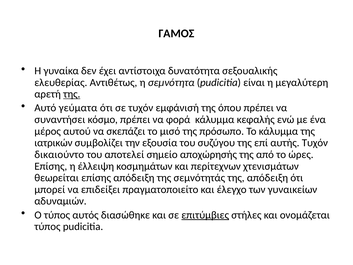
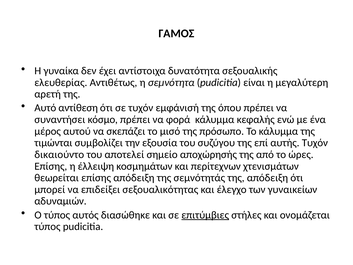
της underline: present -> none (72, 94)
γεύματα: γεύματα -> αντίθεση (78, 108)
ιατρικών: ιατρικών -> τιμώνται (53, 143)
πραγματοποιείτο: πραγματοποιείτο -> σεξουαλικότητας (160, 189)
